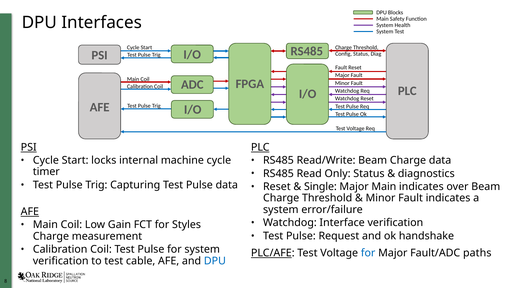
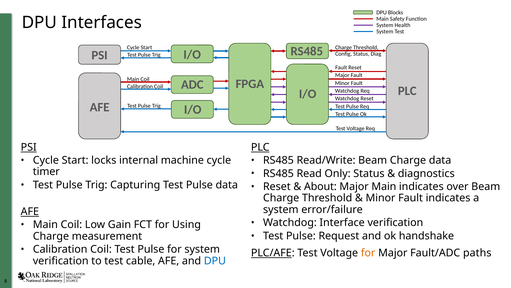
Single: Single -> About (320, 186)
Styles: Styles -> Using (186, 224)
for colour: blue -> orange (368, 252)
